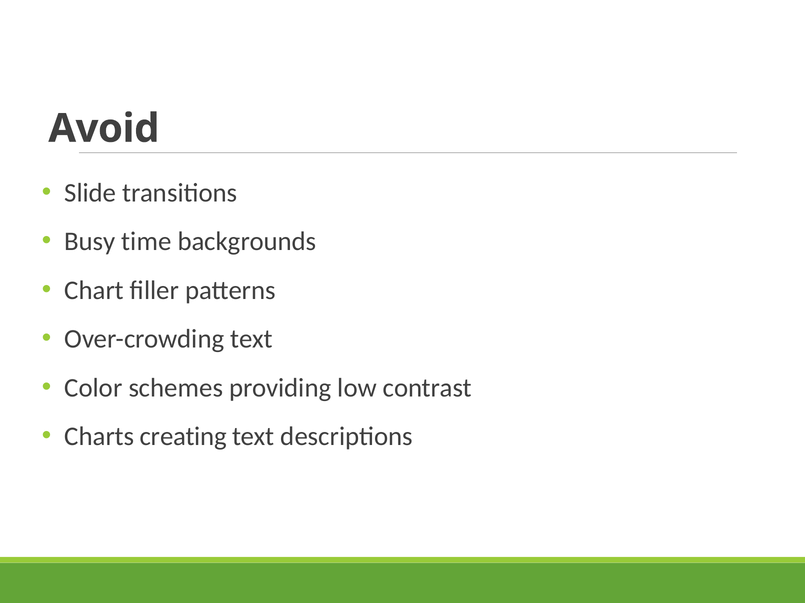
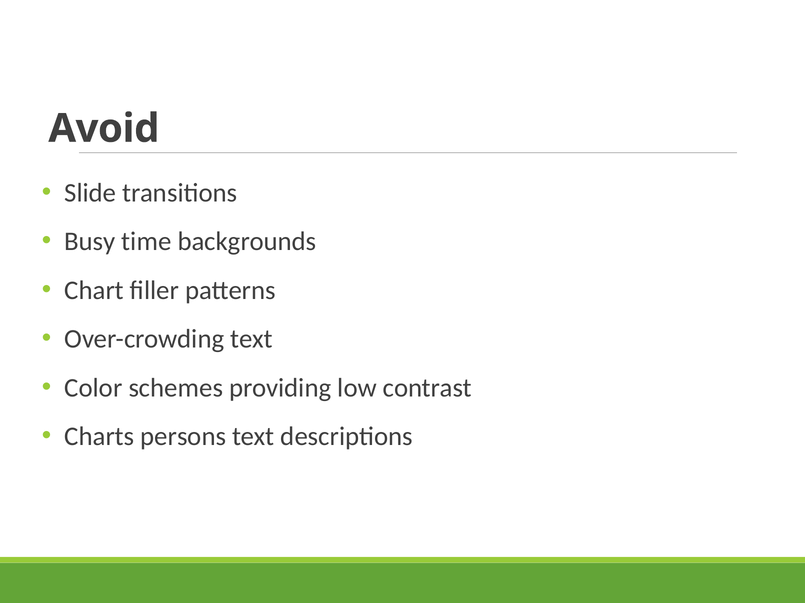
creating: creating -> persons (183, 437)
